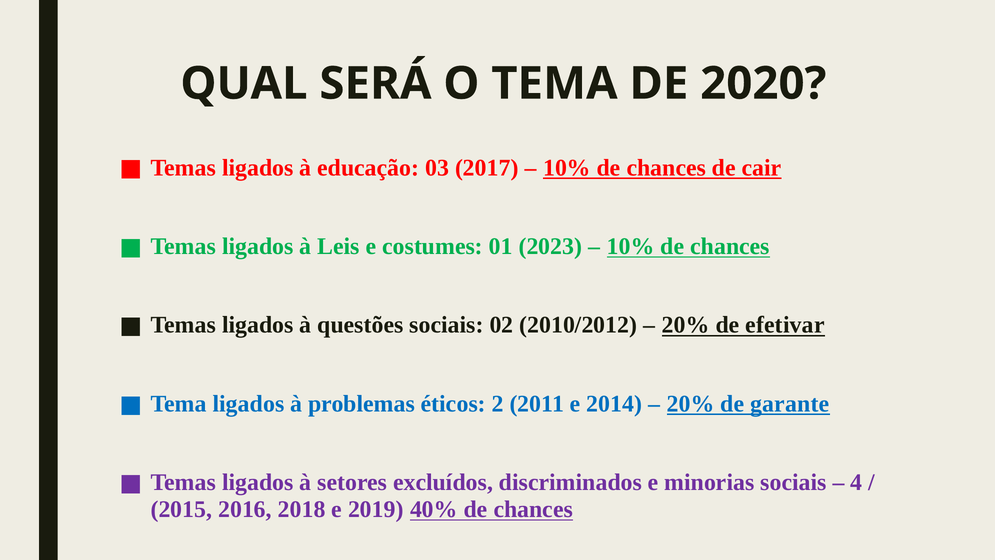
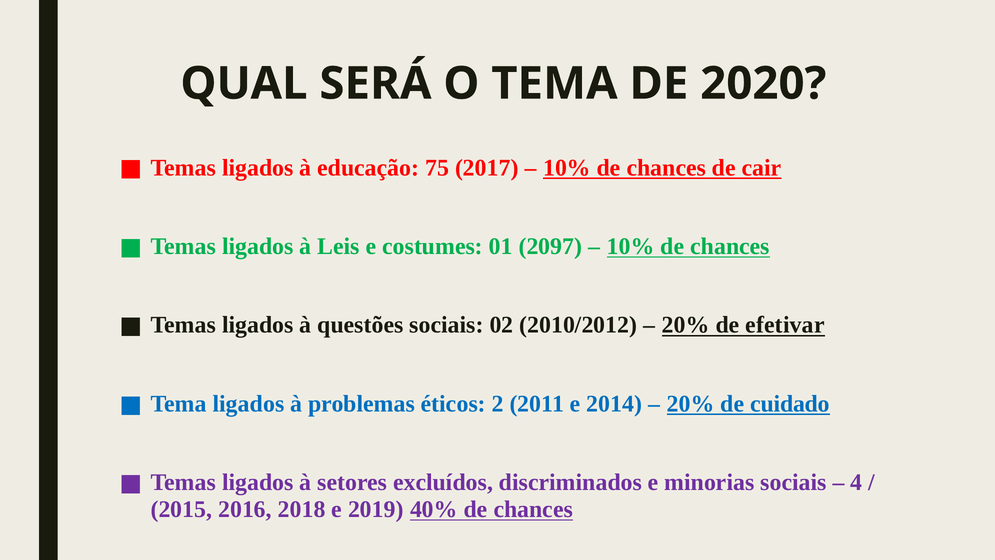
03: 03 -> 75 (437, 168)
2023: 2023 -> 2097 (550, 246)
garante: garante -> cuidado (790, 404)
